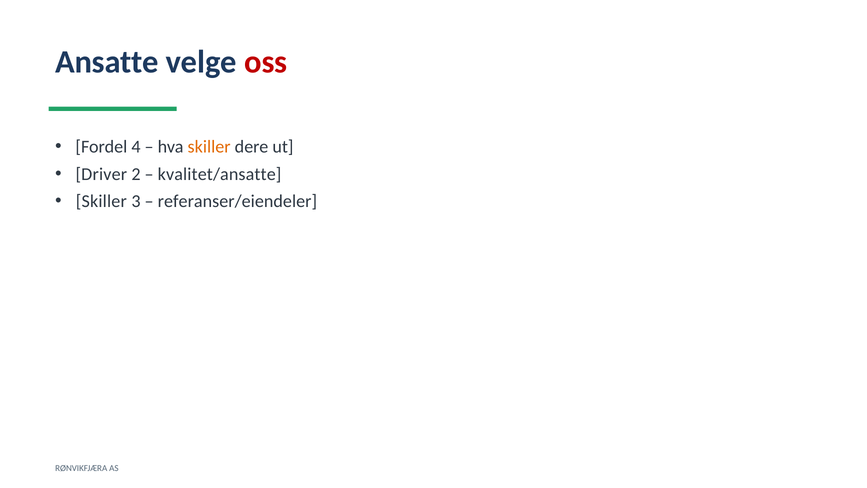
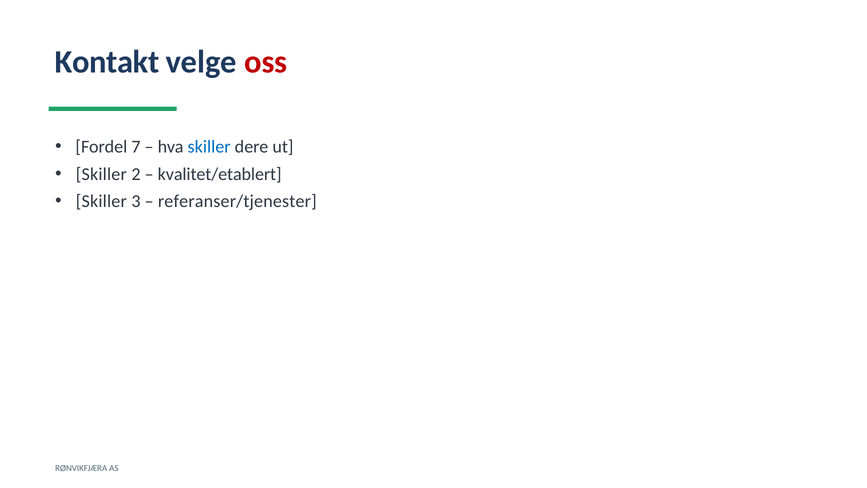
Ansatte: Ansatte -> Kontakt (107, 62)
4: 4 -> 7 (136, 147)
skiller colour: orange -> blue (209, 147)
Driver: Driver -> Skiller (101, 174)
kvalitet/ansatte: kvalitet/ansatte -> kvalitet/etablert (220, 174)
referanser/eiendeler: referanser/eiendeler -> referanser/tjenester (237, 201)
